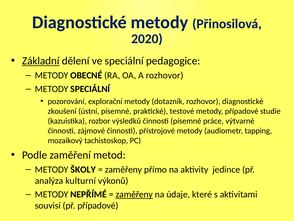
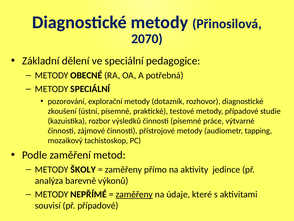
2020: 2020 -> 2070 (147, 39)
Základní underline: present -> none (41, 61)
A rozhovor: rozhovor -> potřebná (165, 75)
kulturní: kulturní -> barevně (81, 180)
